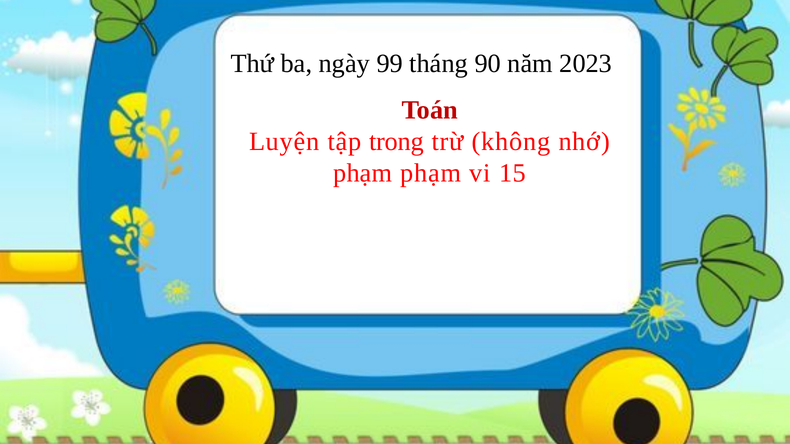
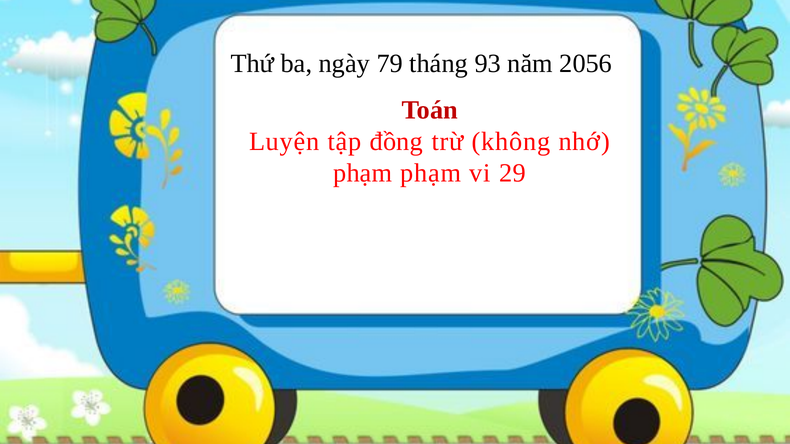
99: 99 -> 79 (390, 64)
90: 90 -> 93 (488, 64)
2023: 2023 -> 2056 (586, 64)
trong: trong -> đồng (396, 142)
15: 15 -> 29 (512, 173)
